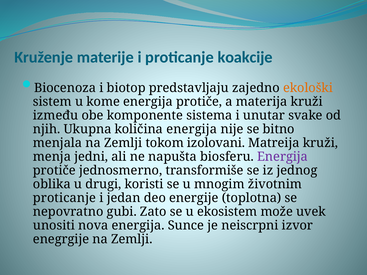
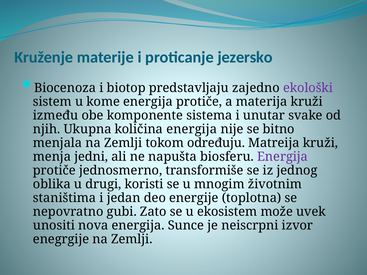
koakcije: koakcije -> jezersko (245, 57)
ekološki colour: orange -> purple (308, 88)
izolovani: izolovani -> određuju (216, 143)
proticanje: proticanje -> staništima (65, 198)
